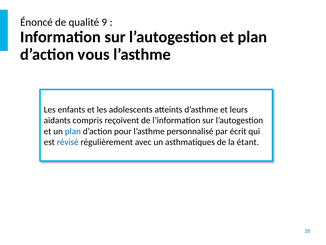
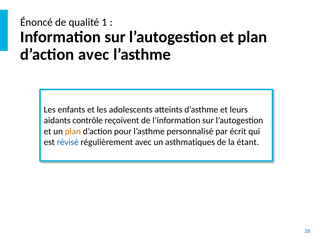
9: 9 -> 1 (104, 22)
d’action vous: vous -> avec (94, 54)
compris: compris -> contrôle (88, 120)
plan colour: blue -> orange (73, 131)
